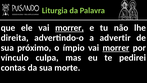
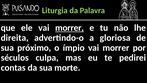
advertir: advertir -> gloriosa (115, 38)
morrer underline: present -> none (116, 48)
vínculo: vínculo -> séculos (15, 57)
